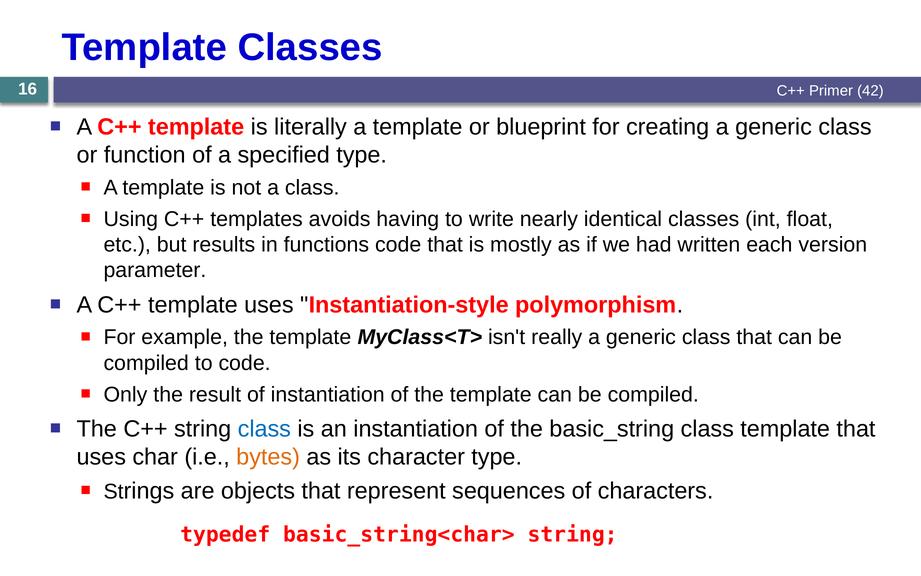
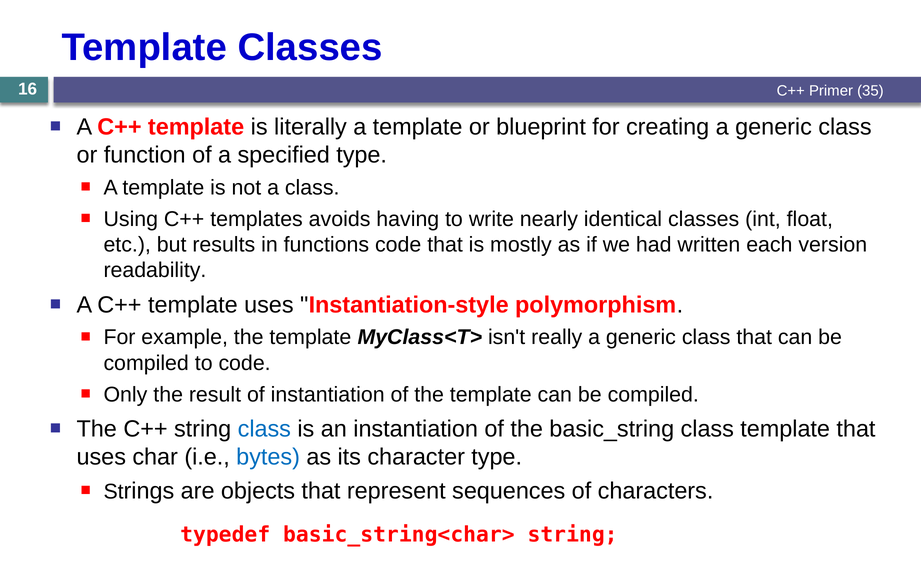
42: 42 -> 35 (870, 91)
parameter: parameter -> readability (155, 270)
bytes colour: orange -> blue (268, 457)
